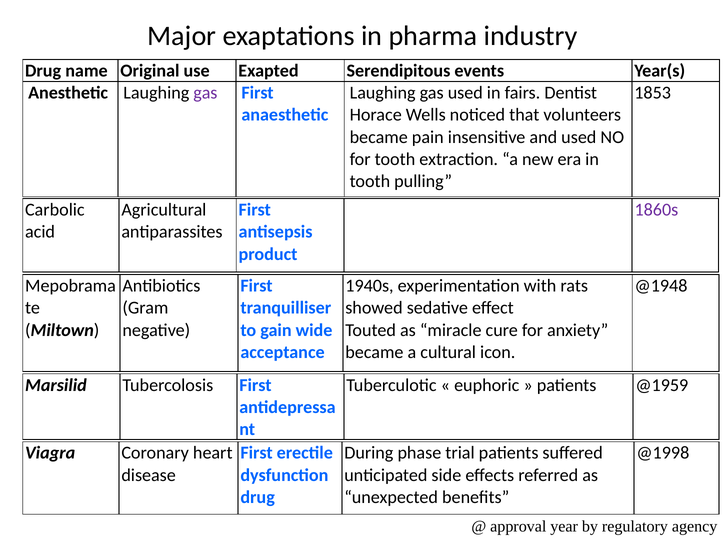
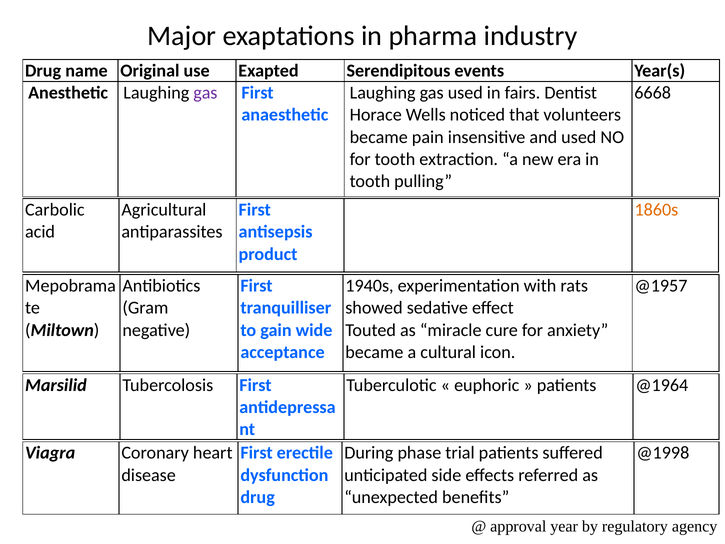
1853: 1853 -> 6668 (653, 93)
1860s colour: purple -> orange (656, 210)
@1948: @1948 -> @1957 (661, 286)
@1959: @1959 -> @1964 (662, 385)
